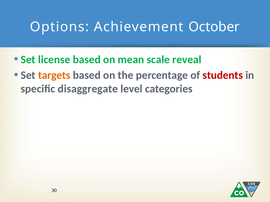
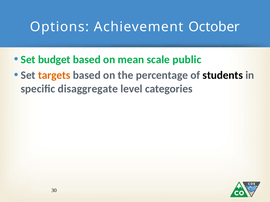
license: license -> budget (54, 60)
reveal: reveal -> public (187, 60)
students colour: red -> black (223, 75)
